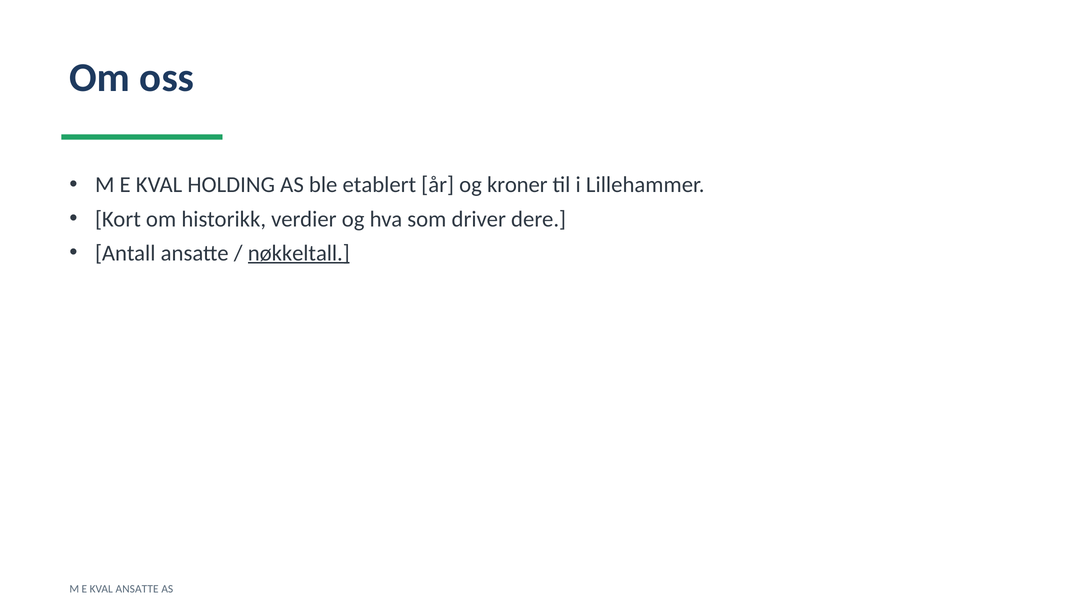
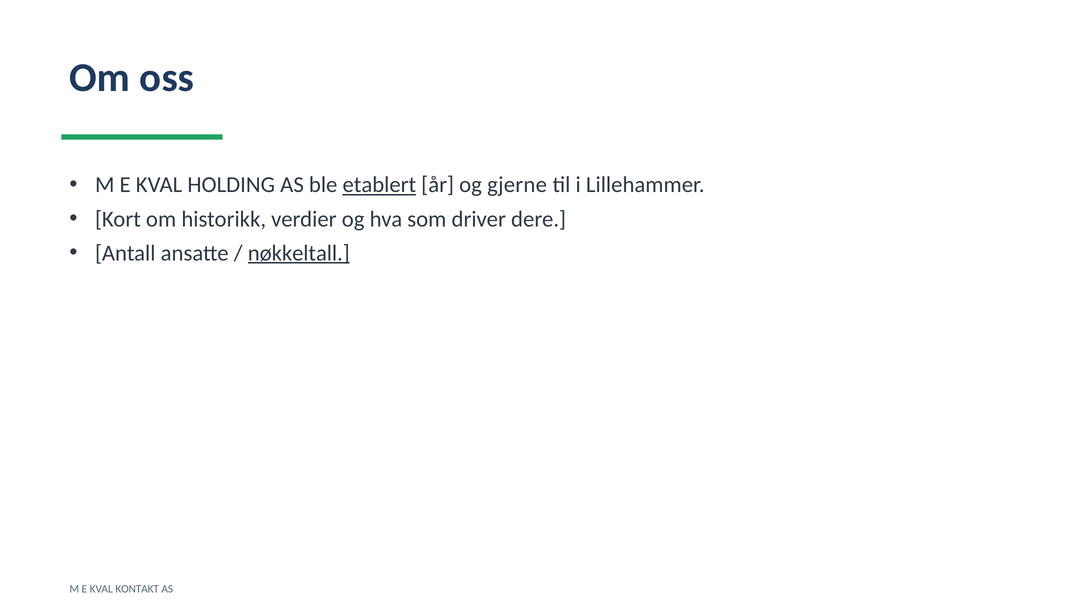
etablert underline: none -> present (379, 185)
kroner: kroner -> gjerne (517, 185)
KVAL ANSATTE: ANSATTE -> KONTAKT (137, 589)
